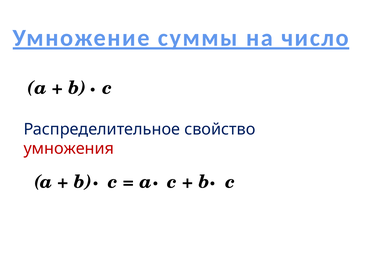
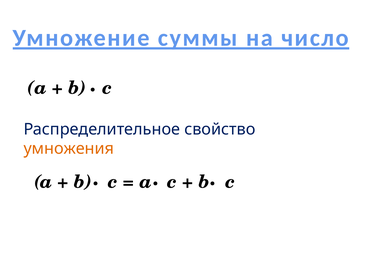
умножения colour: red -> orange (69, 149)
